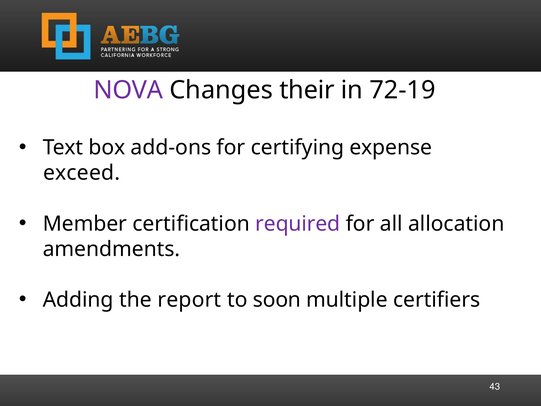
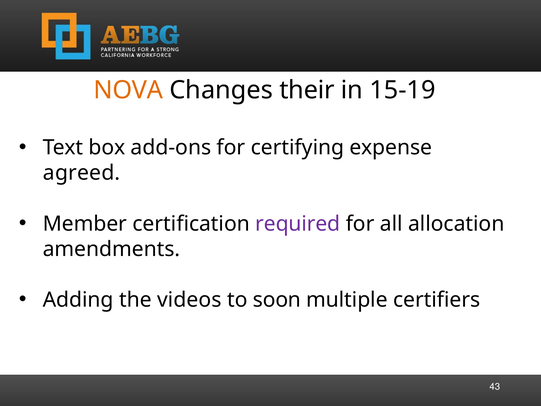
NOVA colour: purple -> orange (128, 90)
72-19: 72-19 -> 15-19 (403, 90)
exceed: exceed -> agreed (82, 173)
report: report -> videos (189, 300)
